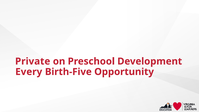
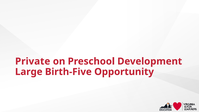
Every: Every -> Large (29, 72)
